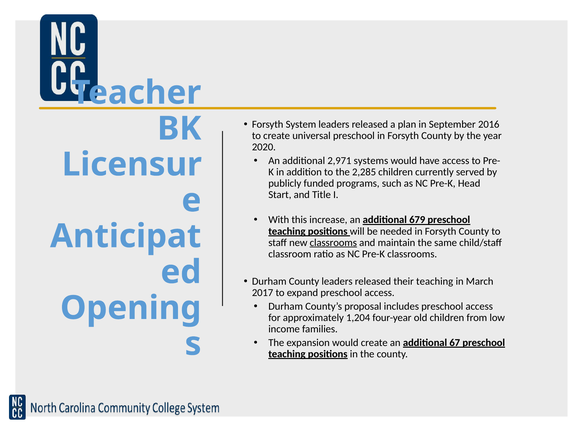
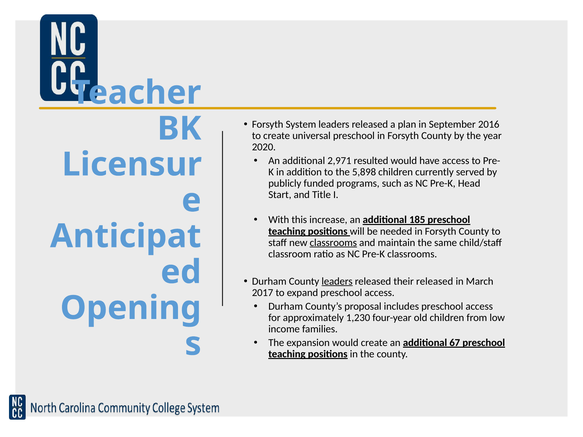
systems: systems -> resulted (371, 161)
2,285: 2,285 -> 5,898 (364, 172)
679: 679 -> 185 (417, 220)
leaders underline: none -> present (337, 281)
their teaching: teaching -> released (435, 281)
1,204: 1,204 -> 1,230 (358, 318)
